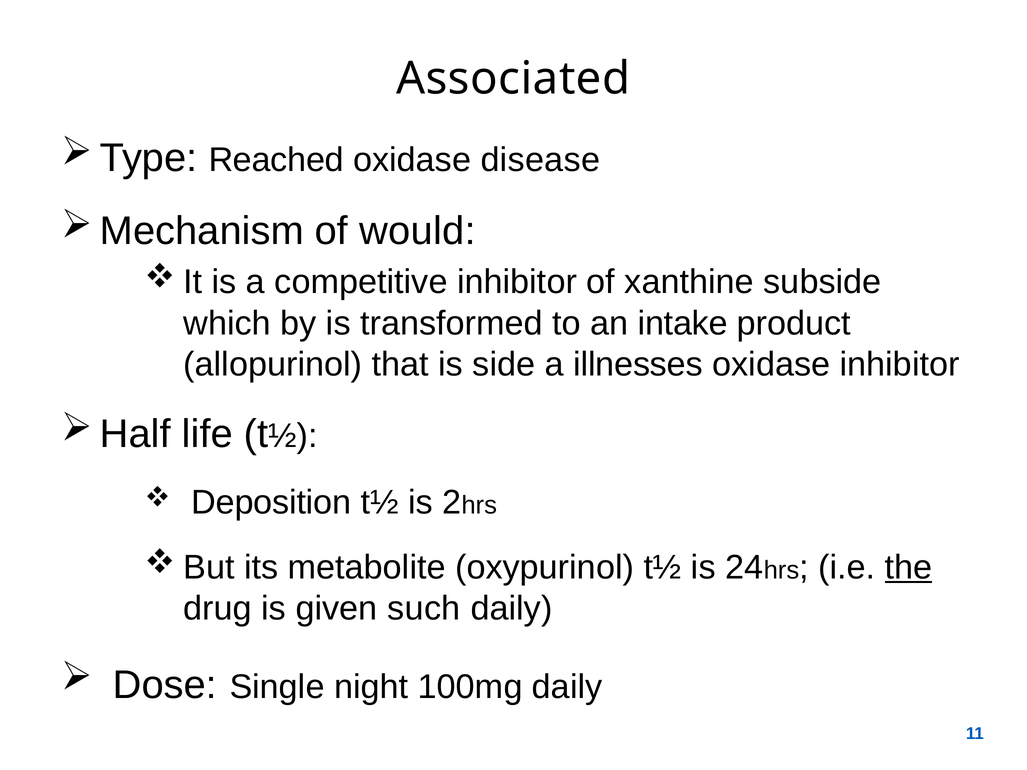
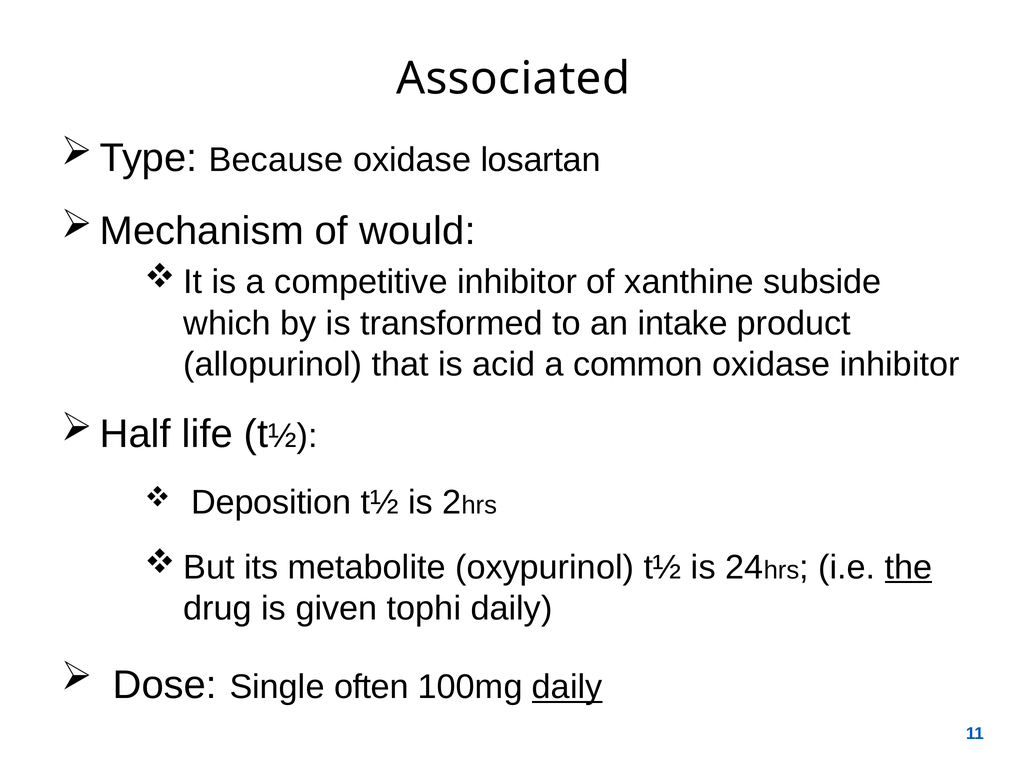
Reached: Reached -> Because (276, 160)
disease: disease -> losartan (541, 160)
side: side -> acid (504, 364)
illnesses: illnesses -> common (638, 364)
such: such -> tophi (424, 609)
night: night -> often (371, 687)
daily underline: none -> present (567, 687)
